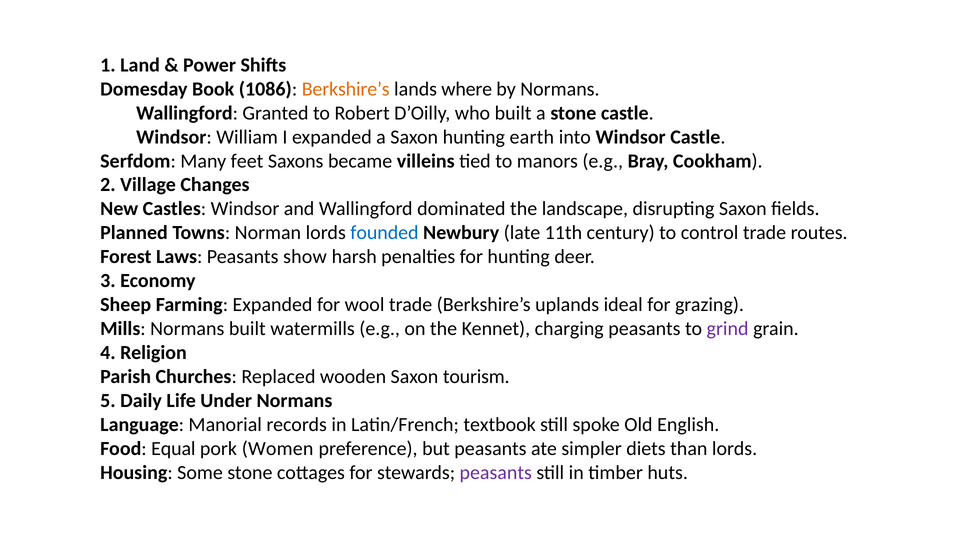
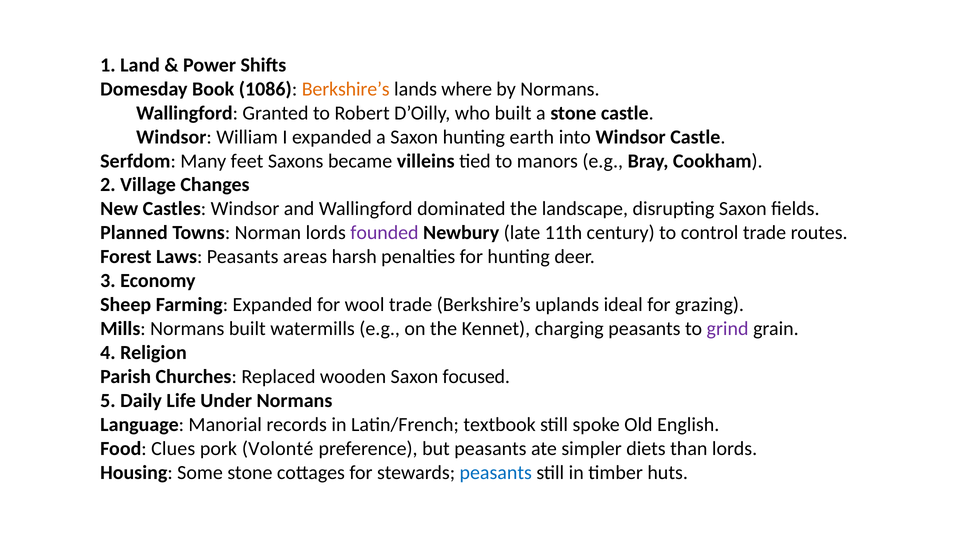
founded colour: blue -> purple (384, 233)
show: show -> areas (305, 257)
tourism: tourism -> focused (476, 377)
Equal: Equal -> Clues (173, 448)
Women: Women -> Volonté (278, 448)
peasants colour: purple -> blue (496, 472)
